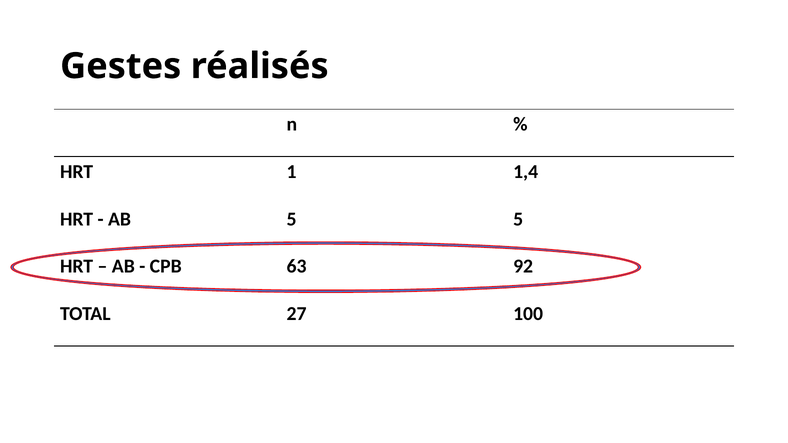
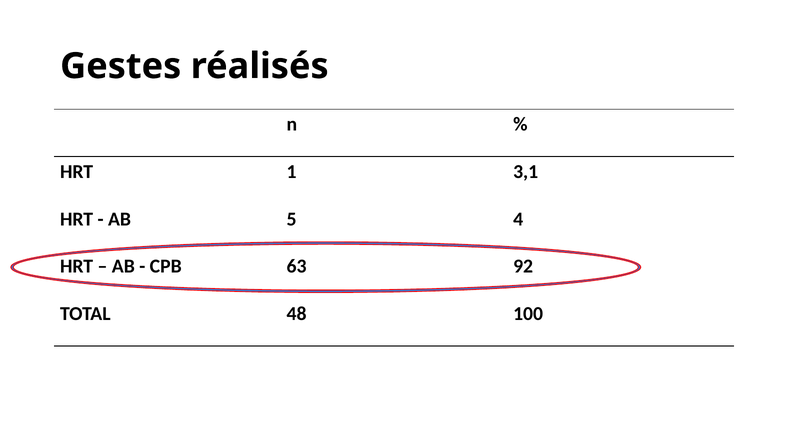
1,4: 1,4 -> 3,1 (526, 172)
5 5: 5 -> 4 (518, 219)
27: 27 -> 48 (297, 314)
